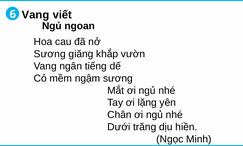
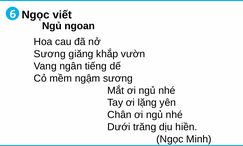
Vang: Vang -> Ngọc (36, 15)
